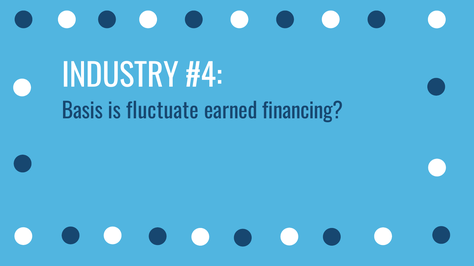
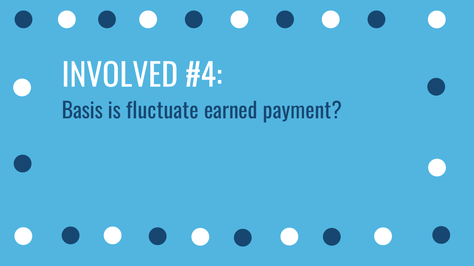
INDUSTRY: INDUSTRY -> INVOLVED (120, 76)
financing: financing -> payment (302, 112)
